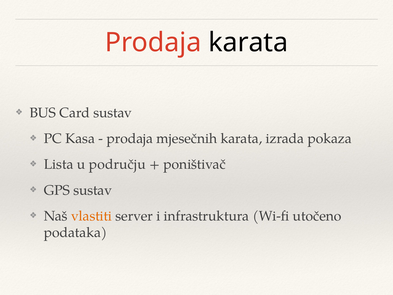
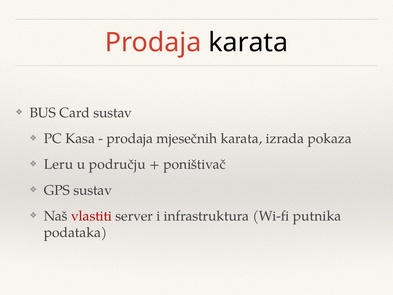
Lista: Lista -> Leru (59, 164)
vlastiti colour: orange -> red (91, 216)
utočeno: utočeno -> putnika (317, 216)
